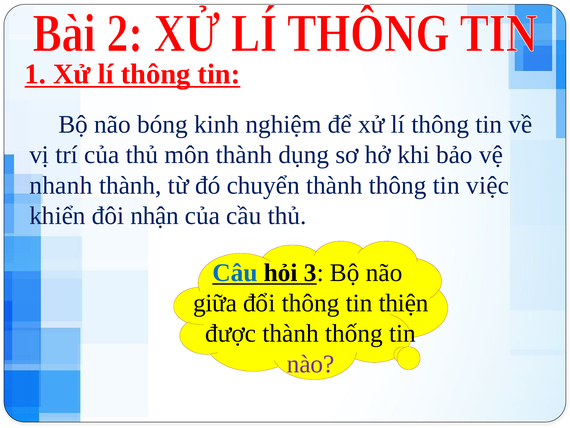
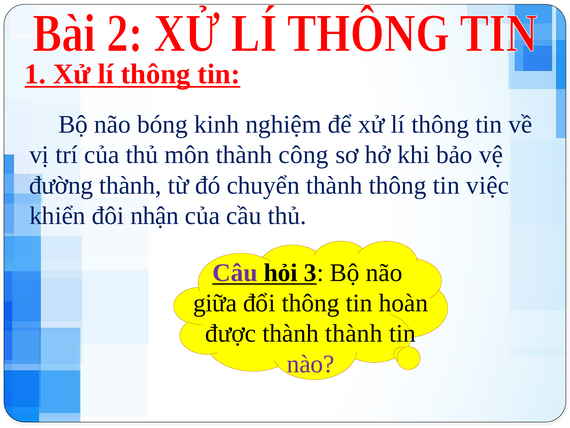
dụng: dụng -> công (304, 155)
nhanh: nhanh -> đường (61, 185)
Câu colour: blue -> purple (235, 272)
thiện: thiện -> hoàn (403, 303)
thành thống: thống -> thành (354, 333)
